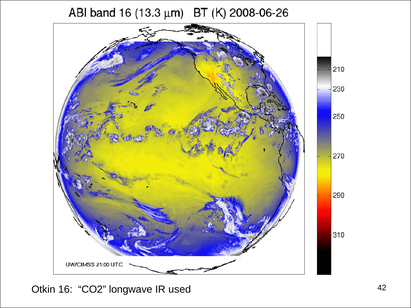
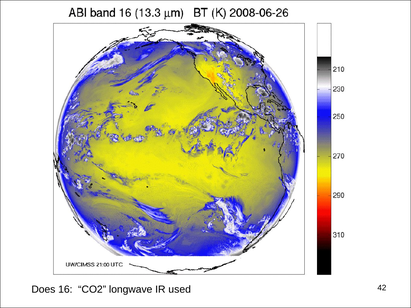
Otkin: Otkin -> Does (43, 290)
